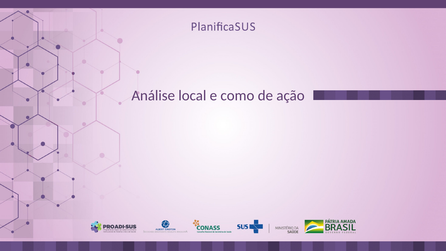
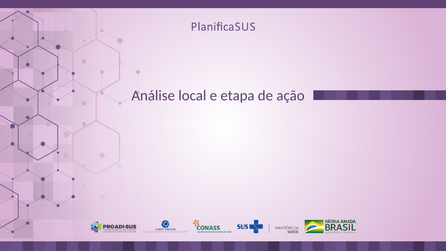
como: como -> etapa (237, 96)
